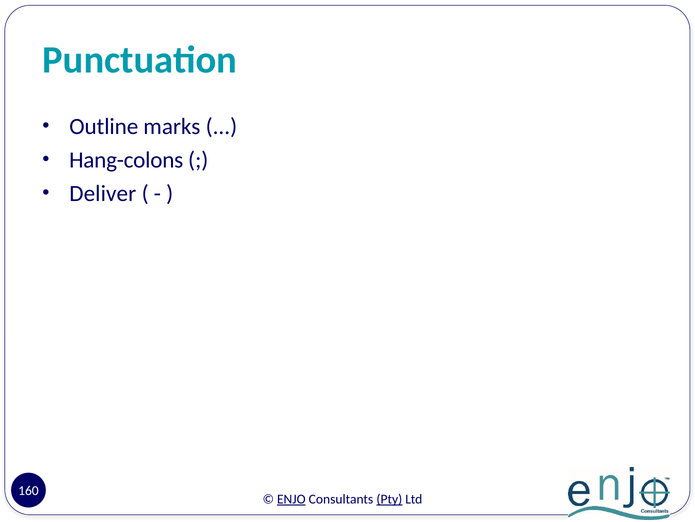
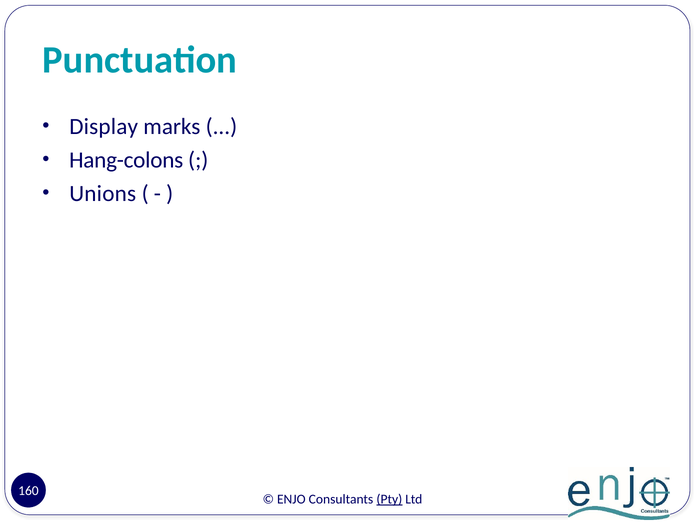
Outline: Outline -> Display (104, 126)
Deliver: Deliver -> Unions (103, 193)
ENJO underline: present -> none (291, 499)
